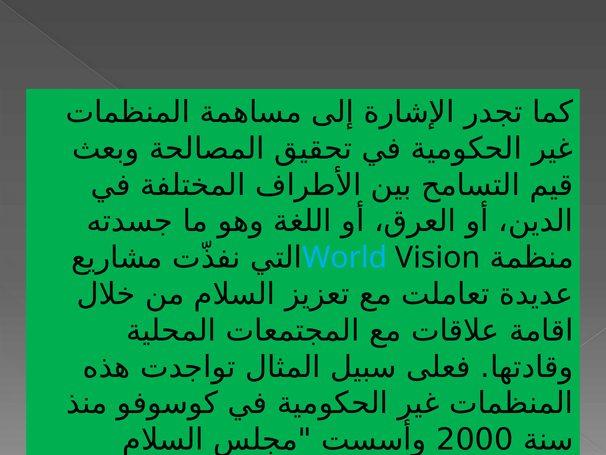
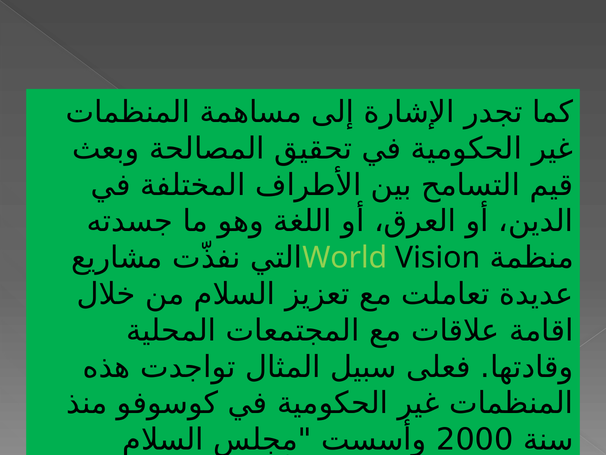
World colour: light blue -> light green (345, 258)
